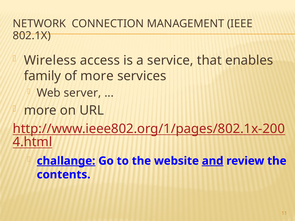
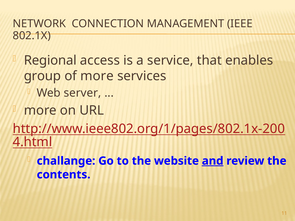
Wireless: Wireless -> Regional (50, 60)
family: family -> group (42, 76)
challange underline: present -> none (66, 161)
